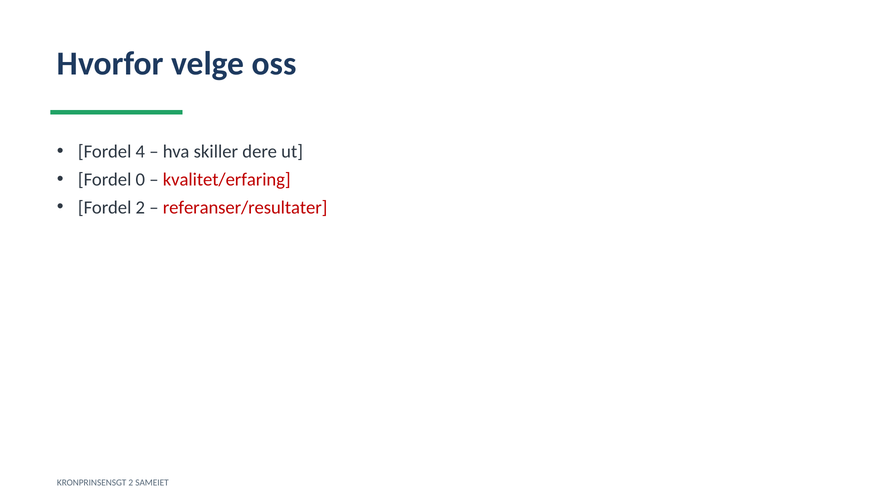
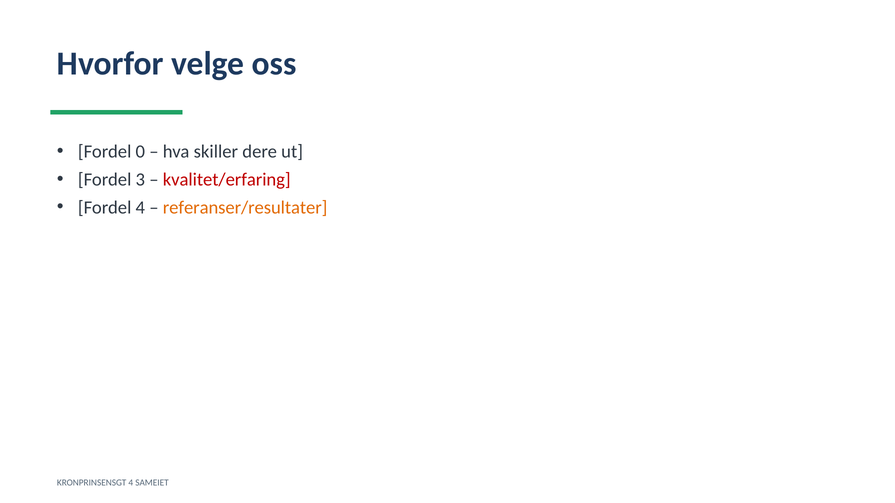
4: 4 -> 0 (140, 152)
0: 0 -> 3 (140, 180)
Fordel 2: 2 -> 4 (140, 208)
referanser/resultater colour: red -> orange (245, 208)
KRONPRINSENSGT 2: 2 -> 4 (131, 483)
